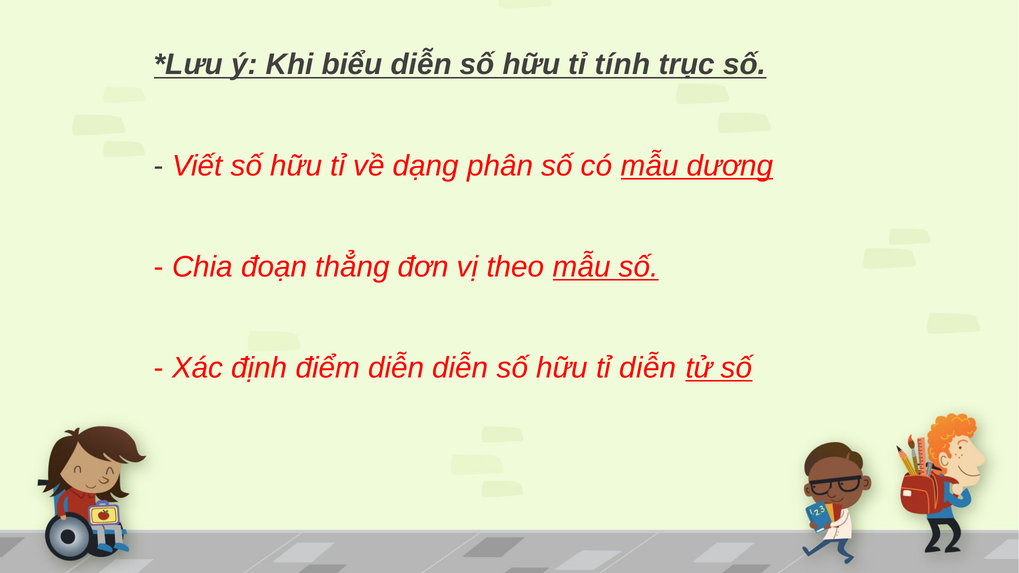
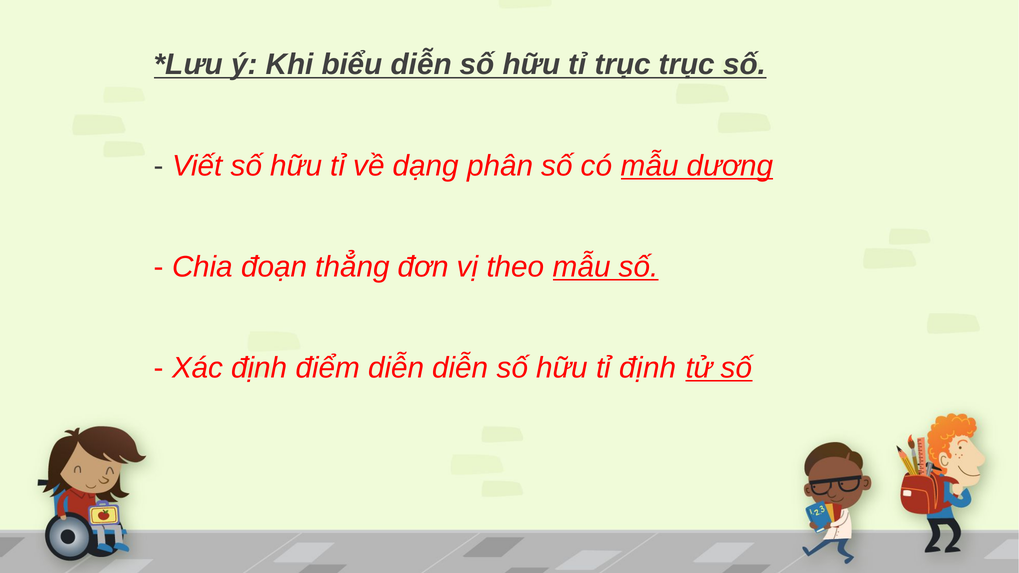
tỉ tính: tính -> trục (623, 65)
tỉ diễn: diễn -> định (648, 368)
